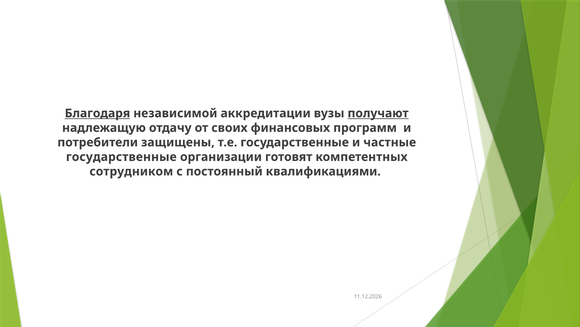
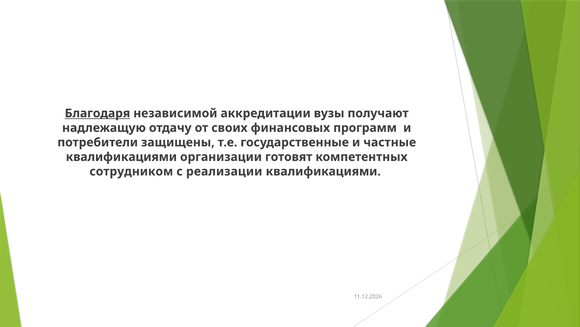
получают underline: present -> none (378, 113)
государственные: государственные -> квалификациями (121, 157)
постоянный: постоянный -> реализации (224, 171)
